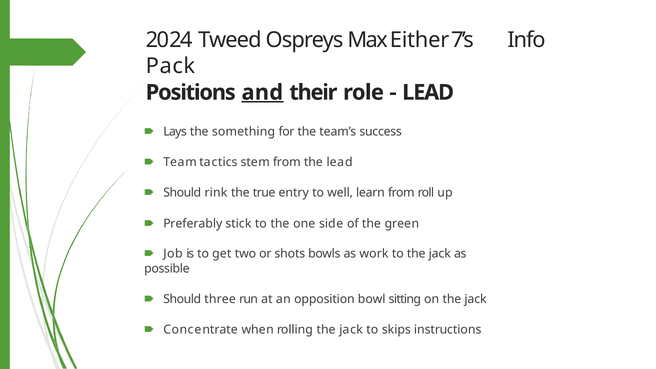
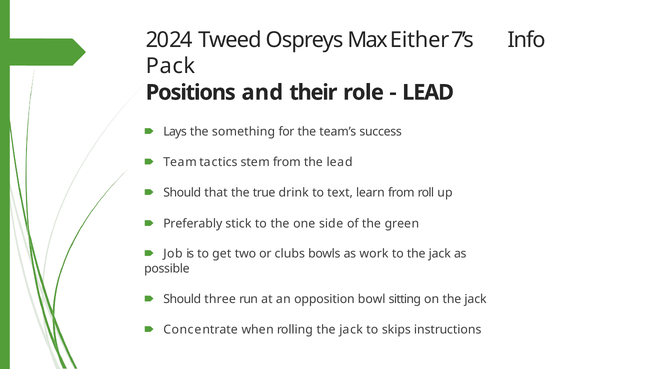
and underline: present -> none (262, 92)
rink: rink -> that (216, 193)
entry: entry -> drink (294, 193)
well: well -> text (340, 193)
shots: shots -> clubs (290, 254)
